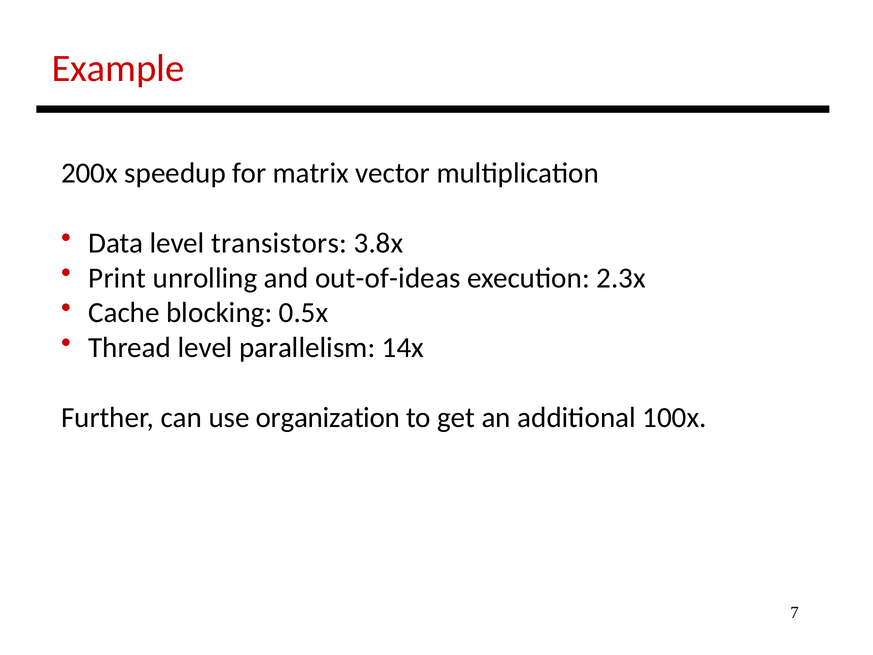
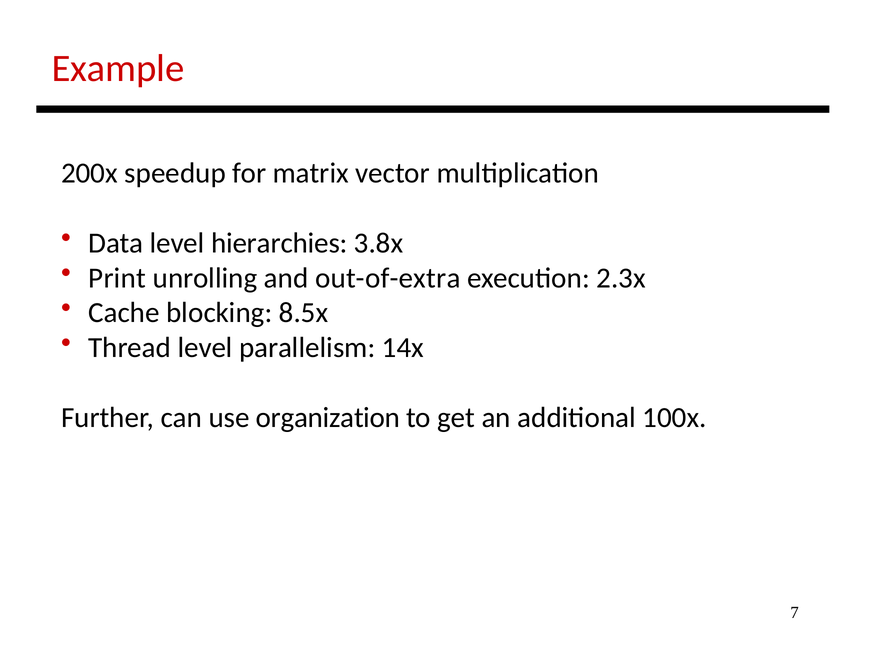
transistors: transistors -> hierarchies (279, 243)
out-of-ideas: out-of-ideas -> out-of-extra (388, 278)
0.5x: 0.5x -> 8.5x (304, 313)
